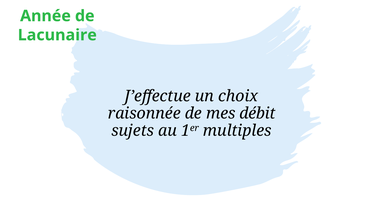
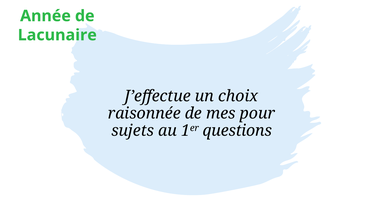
débit: débit -> pour (257, 114)
multiples: multiples -> questions (237, 131)
